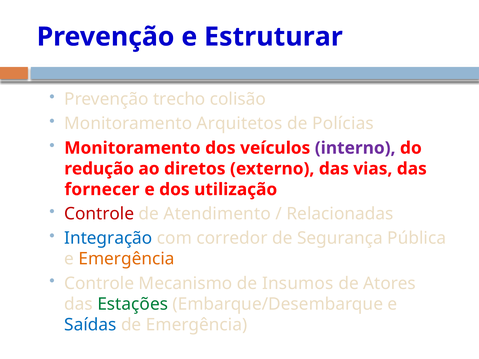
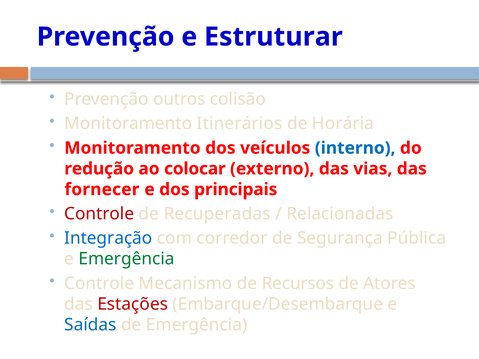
trecho: trecho -> outros (179, 99)
Arquitetos: Arquitetos -> Itinerários (240, 124)
Polícias: Polícias -> Horária (343, 124)
interno colour: purple -> blue (355, 148)
diretos: diretos -> colocar (195, 169)
utilização: utilização -> principais (236, 190)
Atendimento: Atendimento -> Recuperadas (217, 214)
Emergência colour: orange -> green (127, 259)
Insumos: Insumos -> Recursos (298, 284)
Estações colour: green -> red (133, 304)
